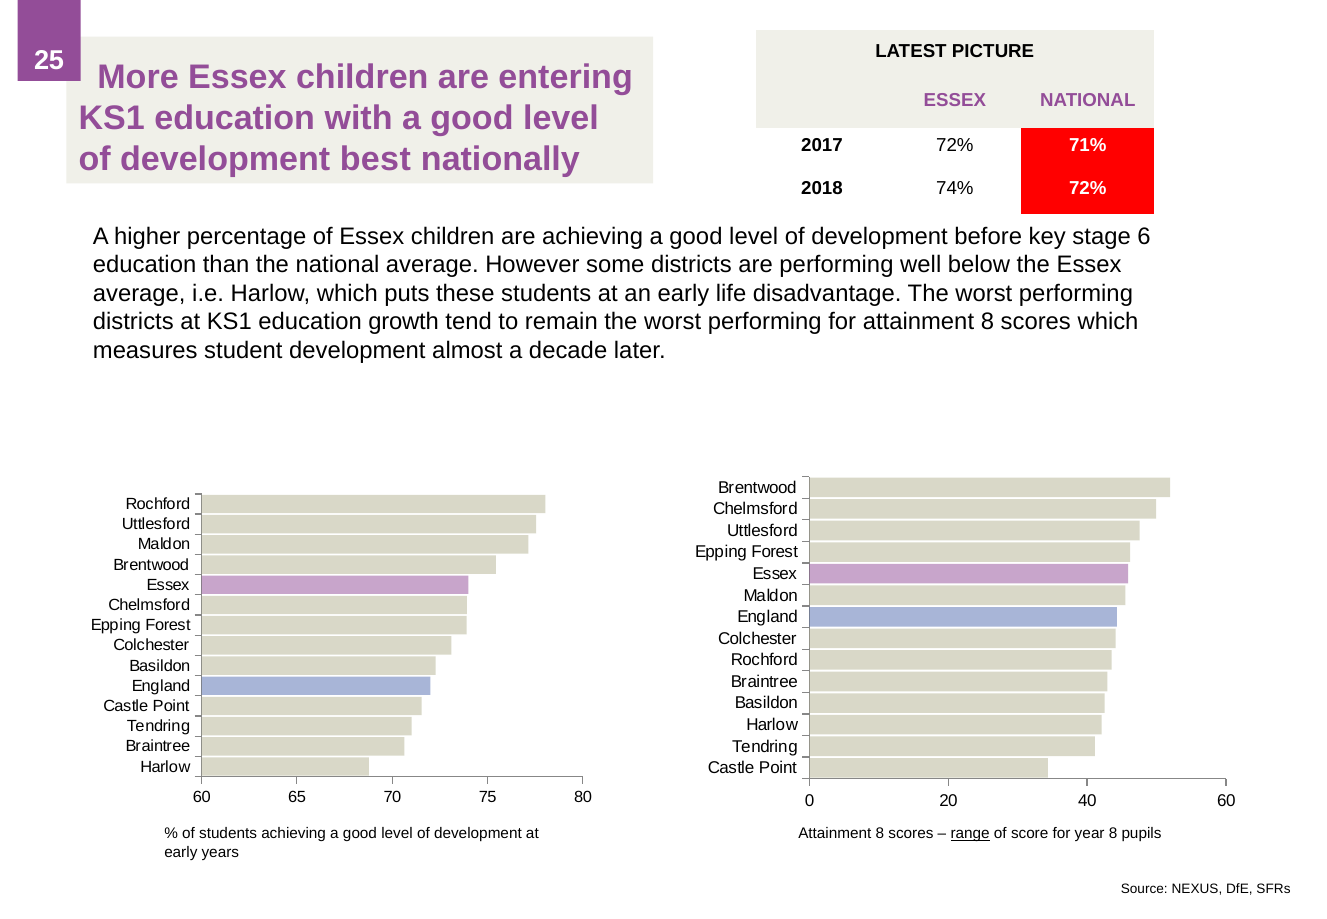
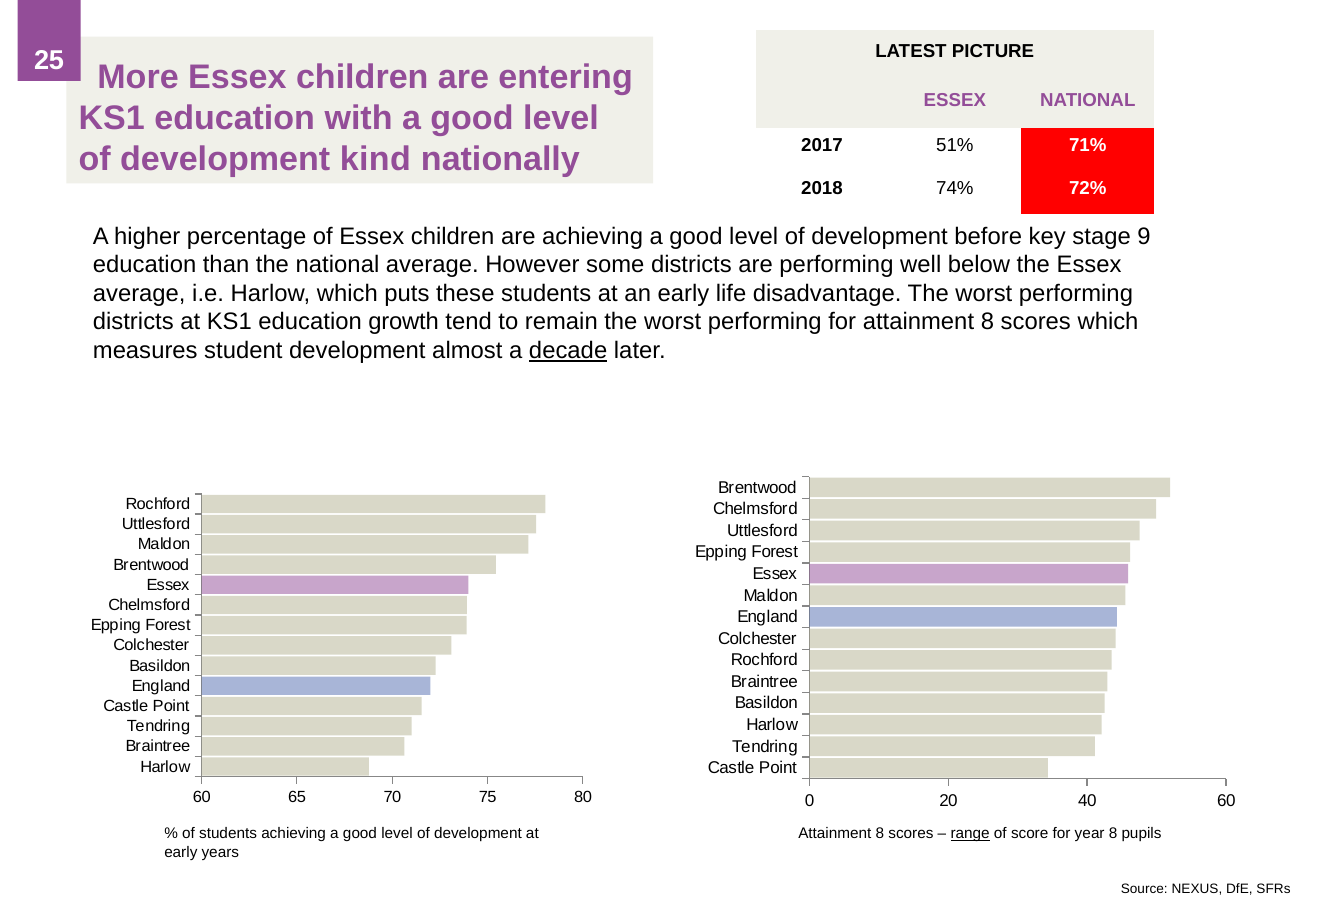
2017 72%: 72% -> 51% (955, 145)
best: best -> kind (375, 159)
6: 6 -> 9 (1144, 236)
decade underline: none -> present (568, 351)
